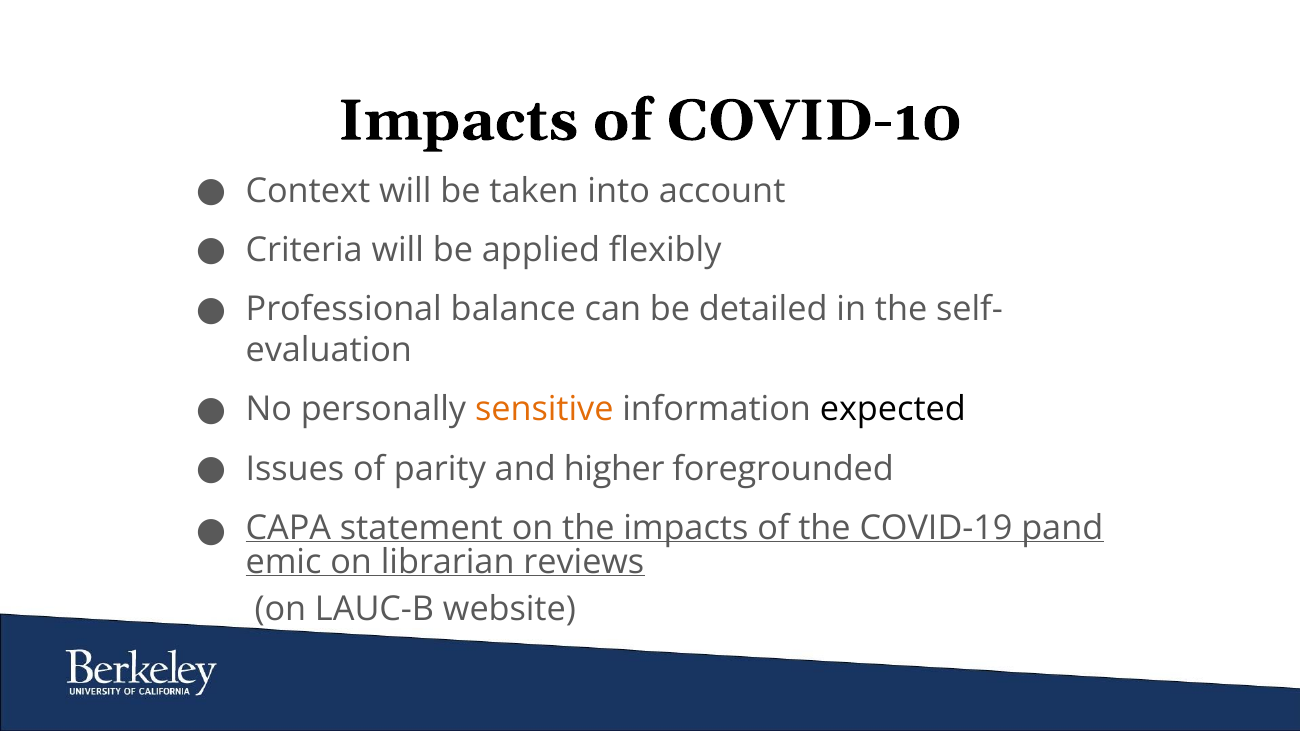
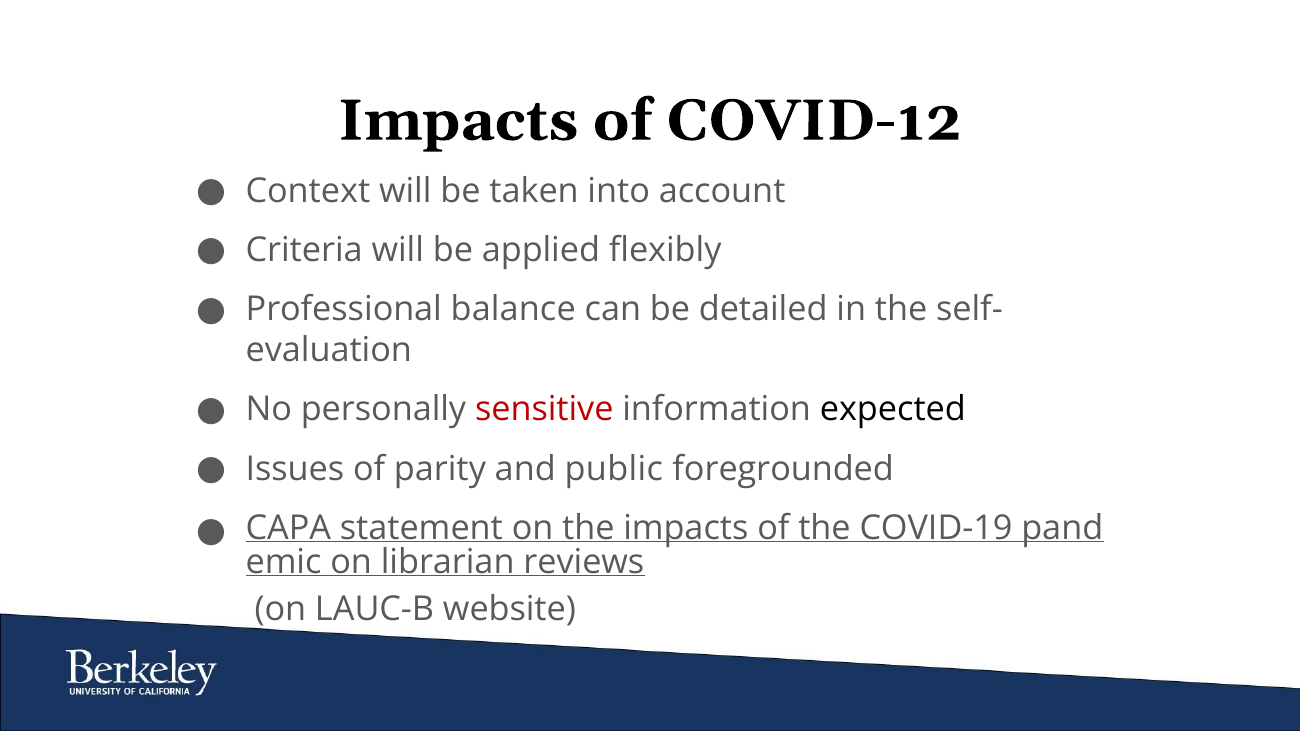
COVID-10: COVID-10 -> COVID-12 (814, 121)
sensitive colour: orange -> red (544, 410)
higher: higher -> public (614, 469)
